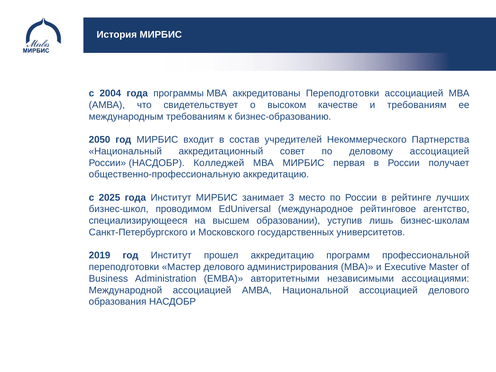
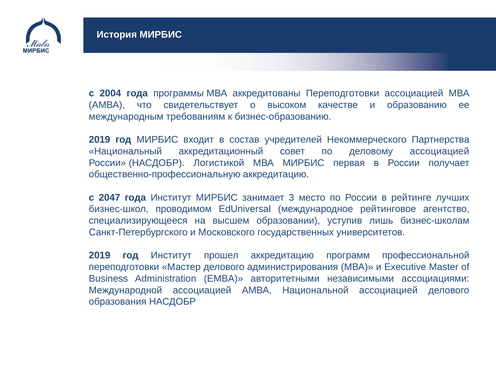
и требованиям: требованиям -> образованию (417, 105)
2050: 2050 -> 2019 (100, 140)
Колледжей: Колледжей -> Логистикой (219, 163)
2025: 2025 -> 2047 (109, 198)
